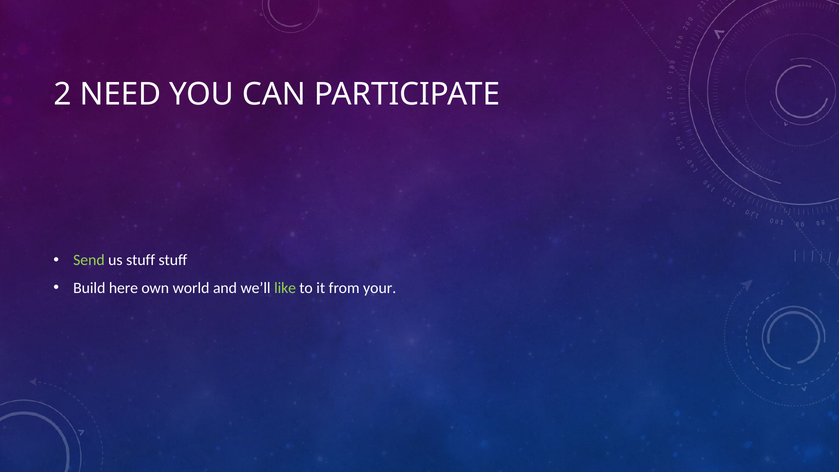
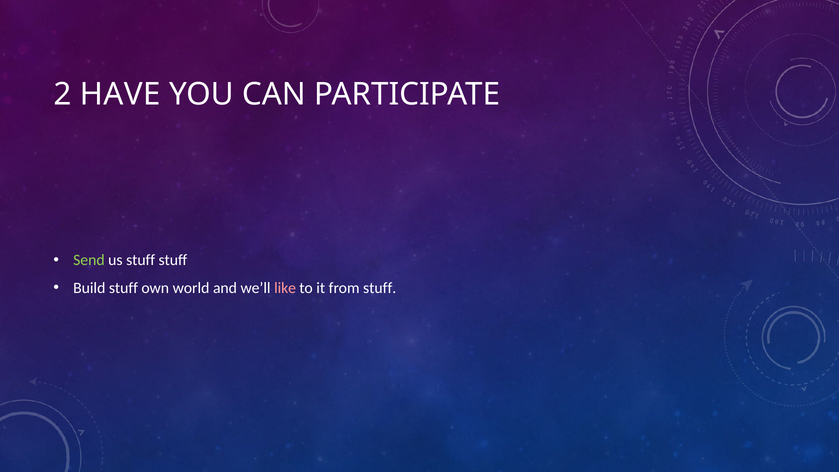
NEED: NEED -> HAVE (120, 94)
Build here: here -> stuff (123, 288)
like colour: light green -> pink (285, 288)
from your: your -> stuff (380, 288)
